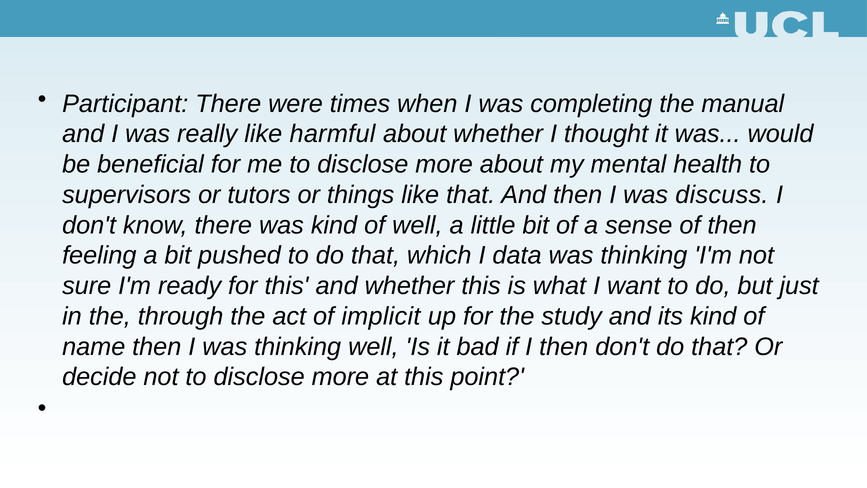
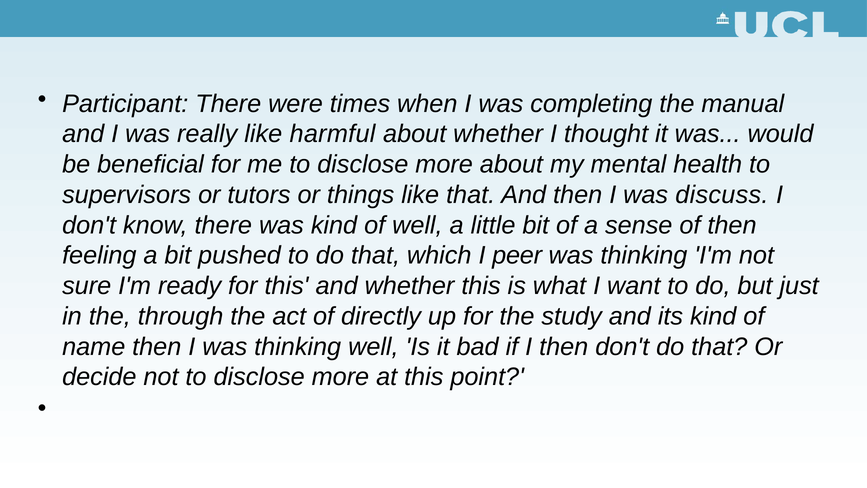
data: data -> peer (517, 255)
implicit: implicit -> directly (381, 316)
